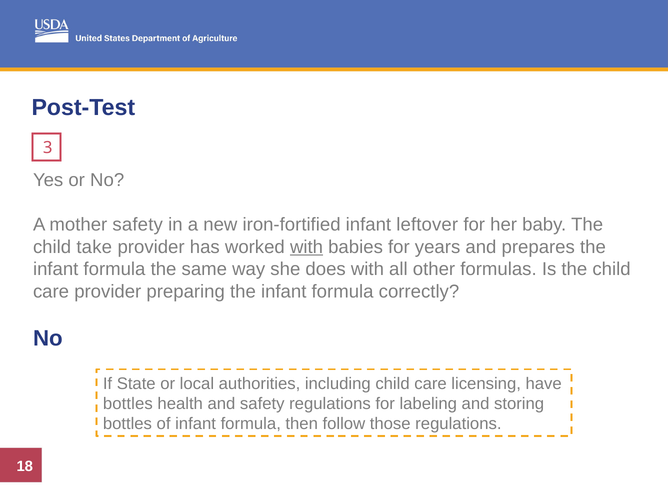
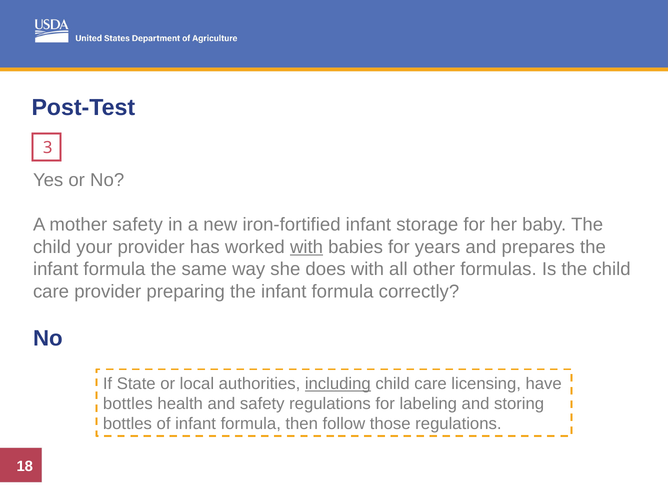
leftover: leftover -> storage (427, 225)
take: take -> your (94, 247)
including underline: none -> present (338, 384)
